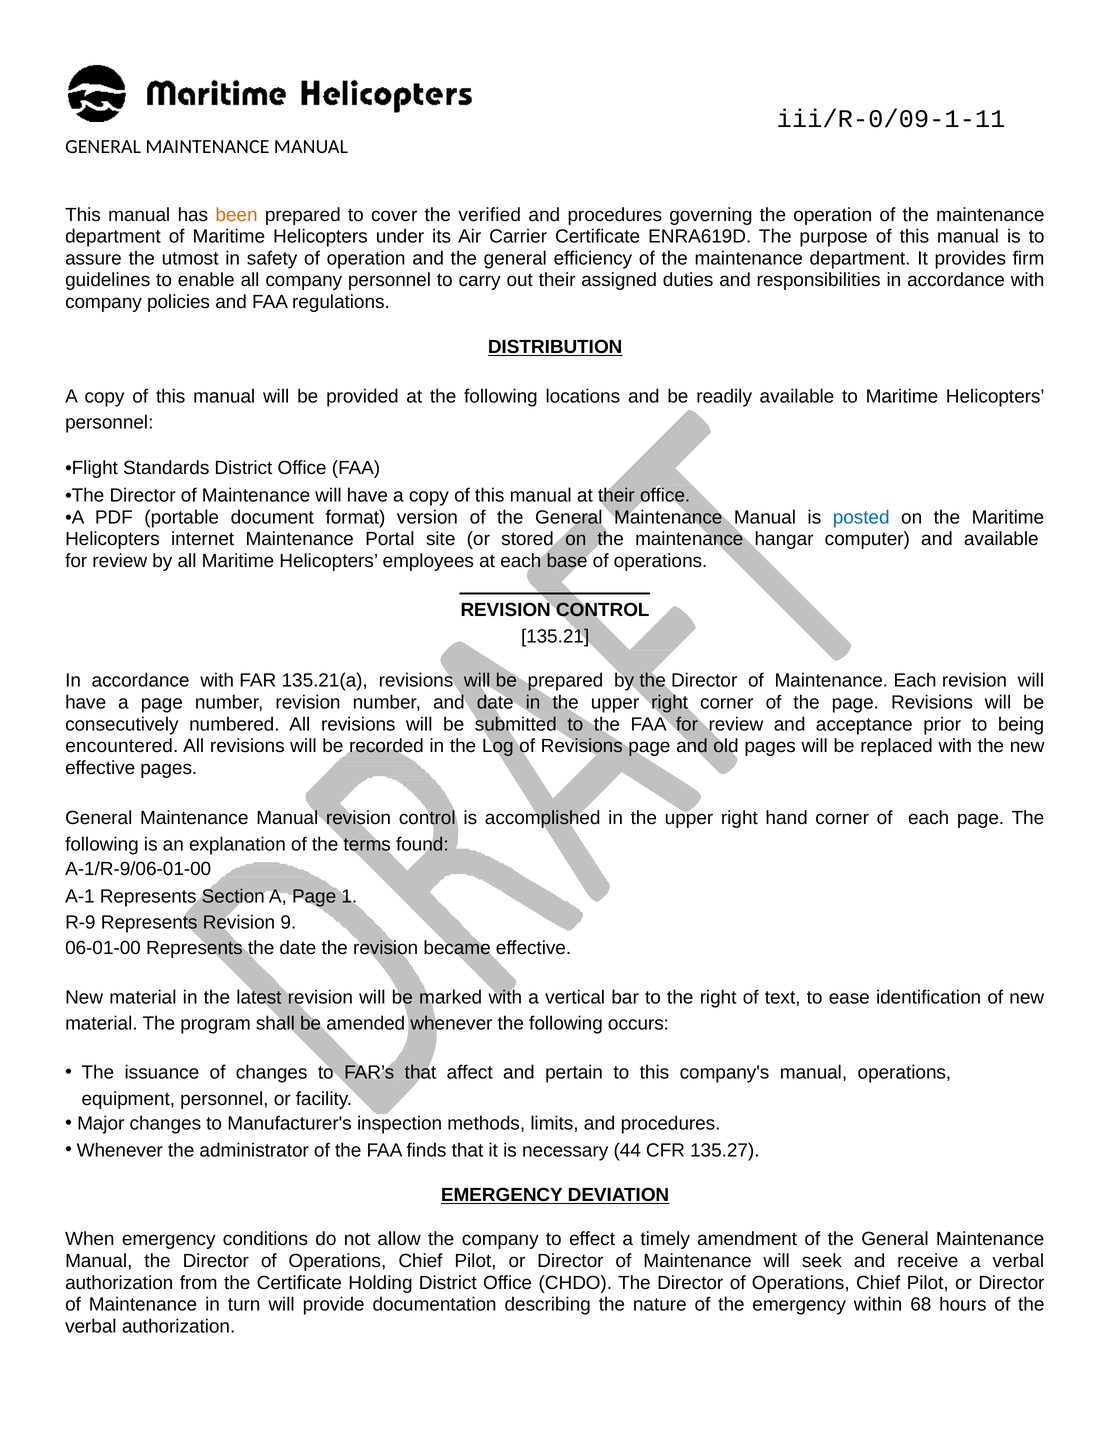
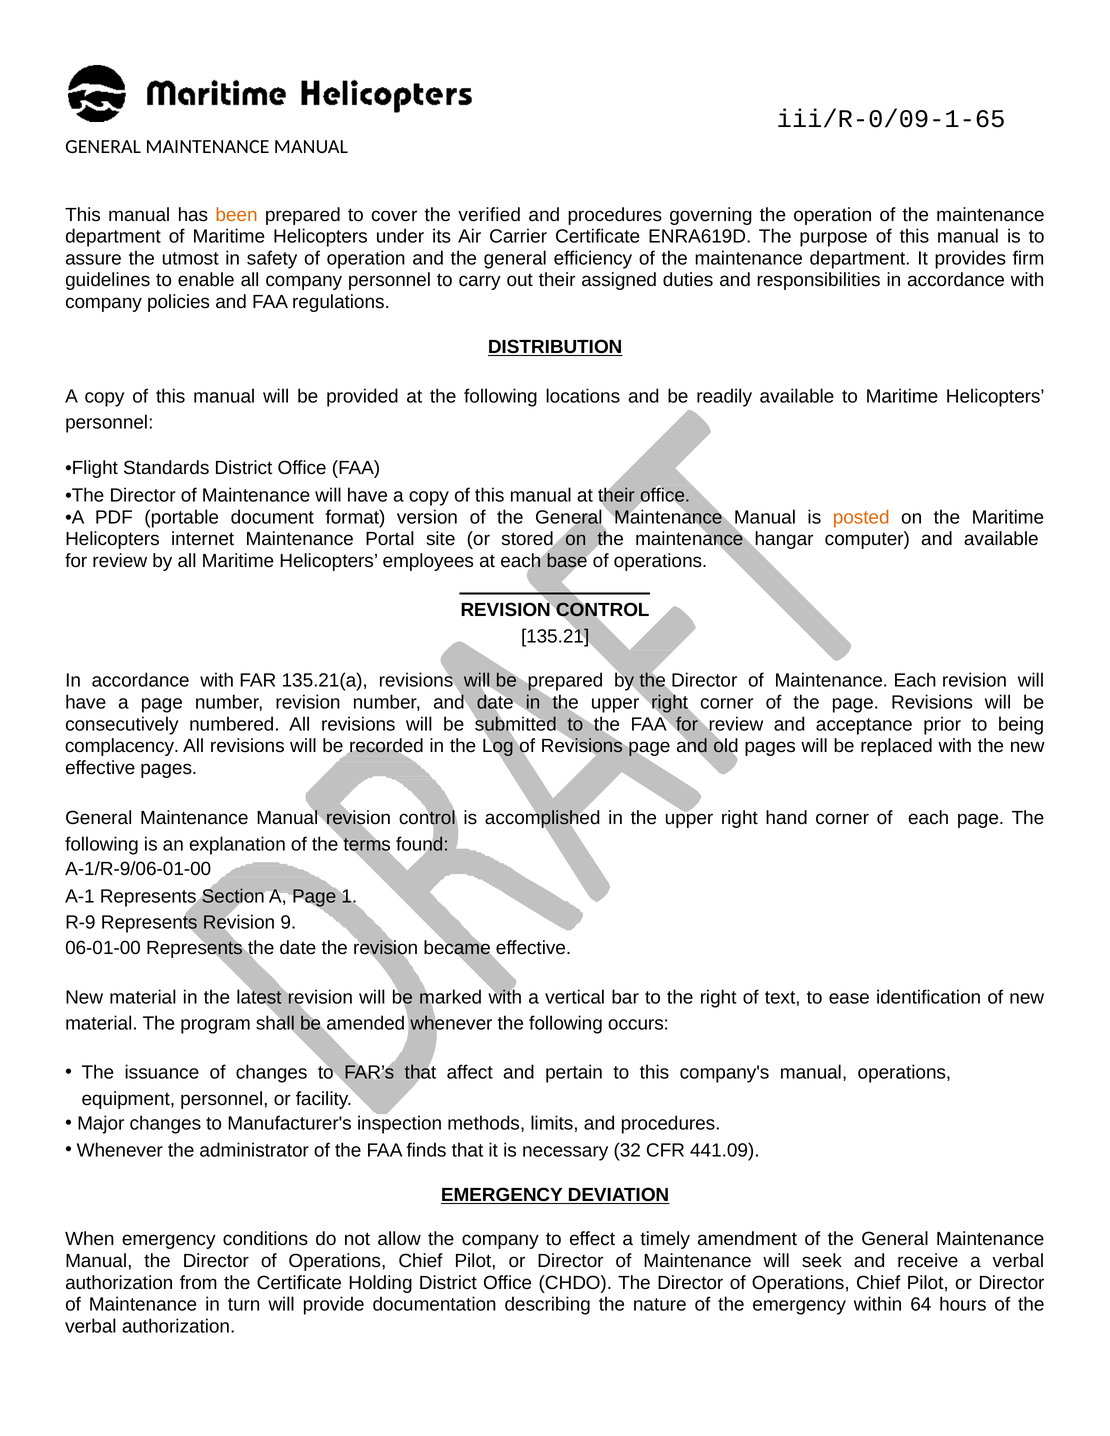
iii/R-0/09-1-11: iii/R-0/09-1-11 -> iii/R-0/09-1-65 (891, 119)
posted colour: blue -> orange (861, 518)
encountered: encountered -> complacency (122, 746)
44: 44 -> 32 (627, 1151)
135.27: 135.27 -> 441.09 (725, 1151)
68: 68 -> 64 (921, 1305)
